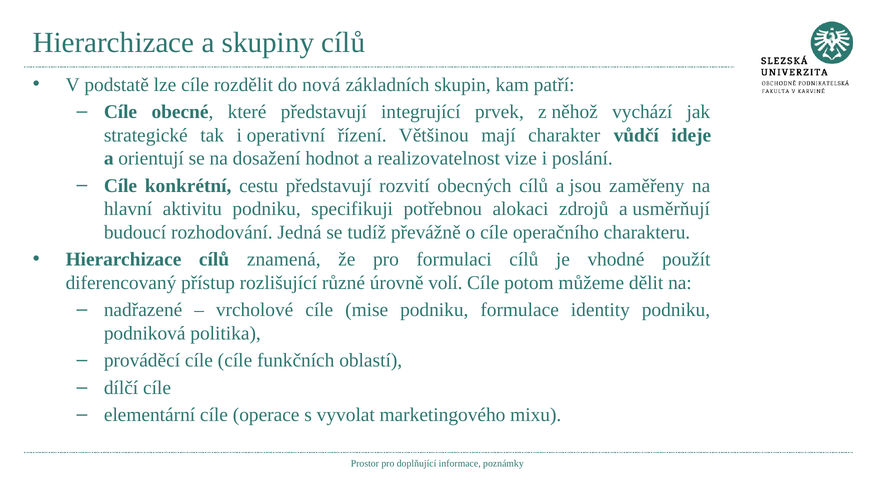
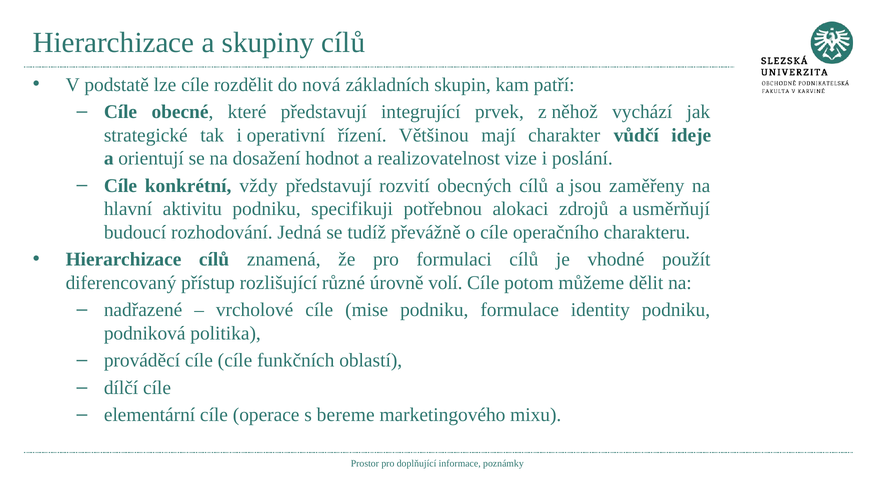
cestu: cestu -> vždy (259, 186)
vyvolat: vyvolat -> bereme (346, 415)
